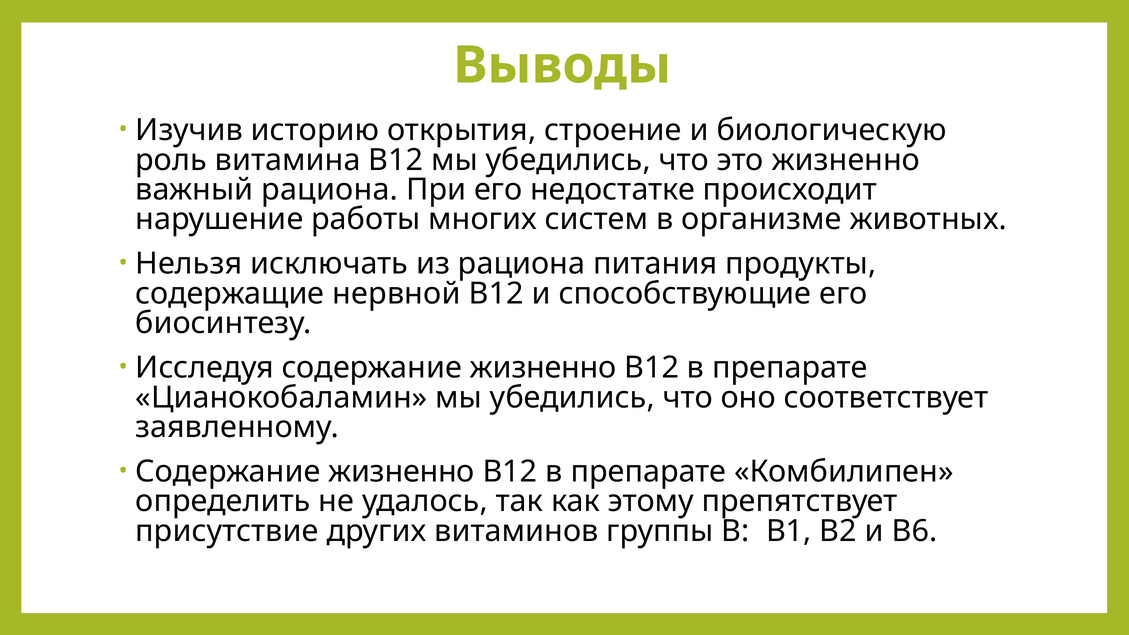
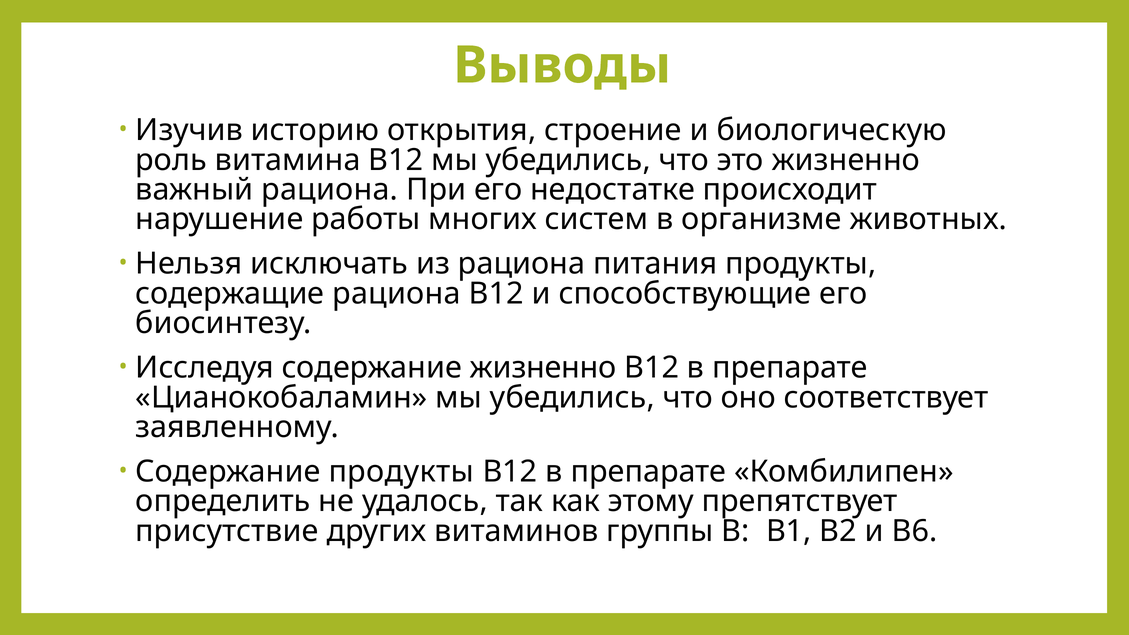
содержащие нервной: нервной -> рациона (397, 294)
жизненно: жизненно -> продукты (401, 472)
